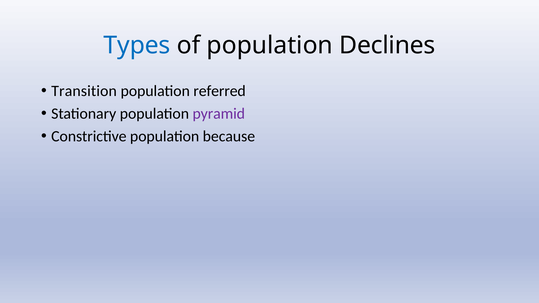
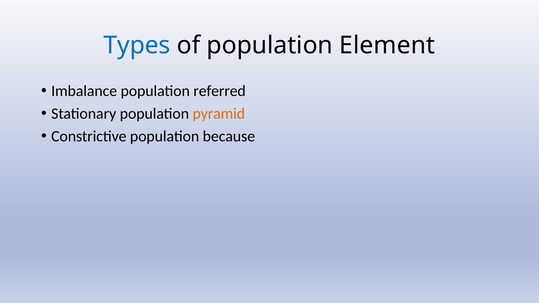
Declines: Declines -> Element (387, 45)
Transition: Transition -> Imbalance (84, 91)
pyramid colour: purple -> orange (219, 114)
